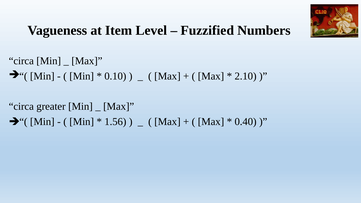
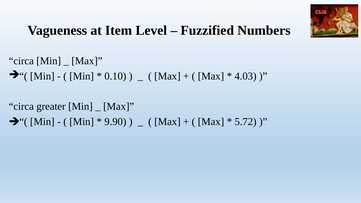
2.10: 2.10 -> 4.03 (246, 76)
1.56: 1.56 -> 9.90 (115, 122)
0.40: 0.40 -> 5.72 (246, 122)
